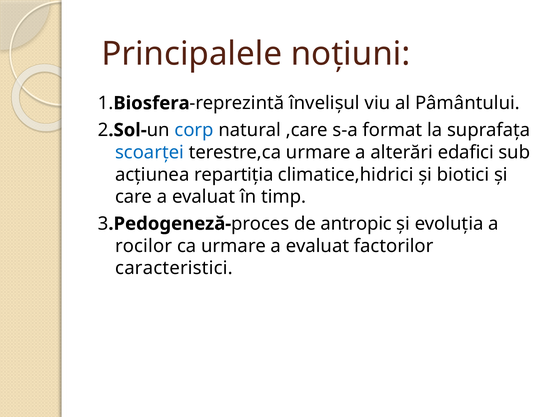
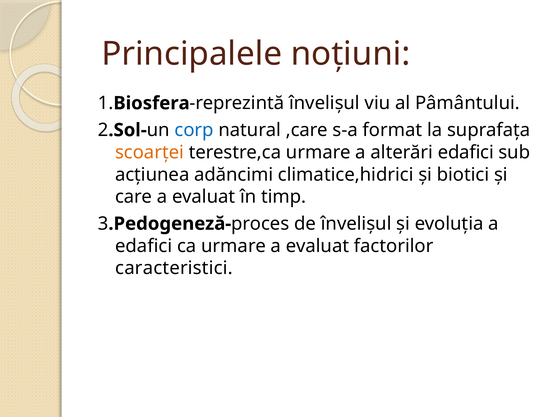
scoarței colour: blue -> orange (149, 152)
repartiția: repartiția -> adăncimi (234, 175)
de antropic: antropic -> învelișul (356, 224)
rocilor: rocilor -> edafici (144, 246)
